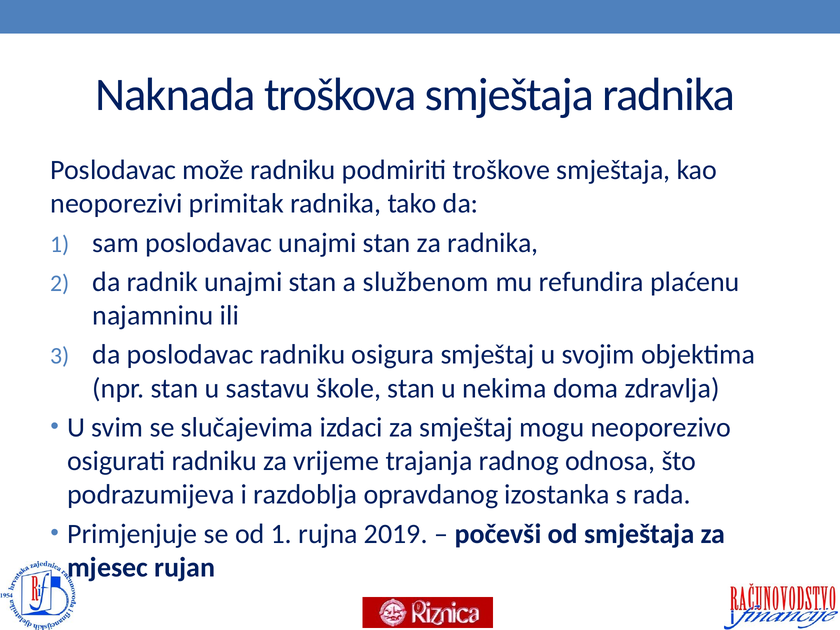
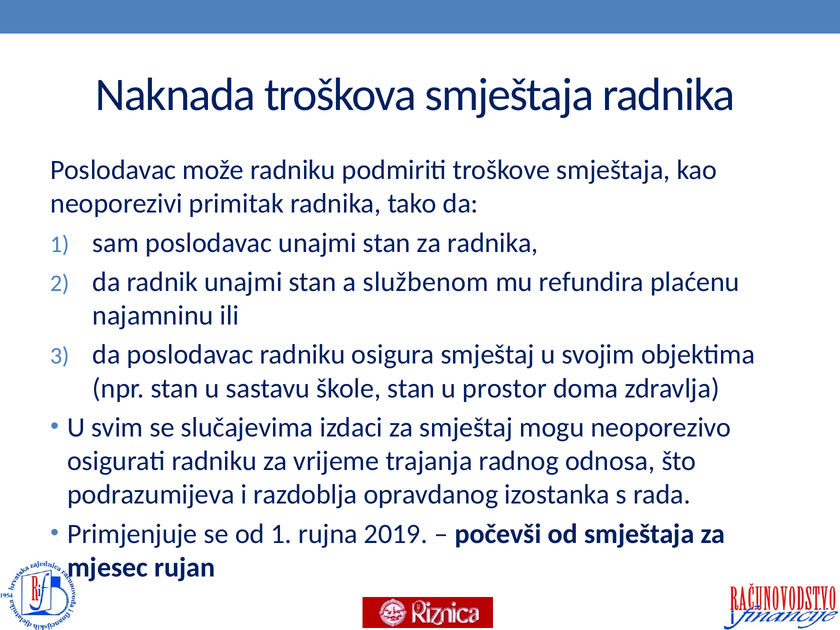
nekima: nekima -> prostor (505, 388)
